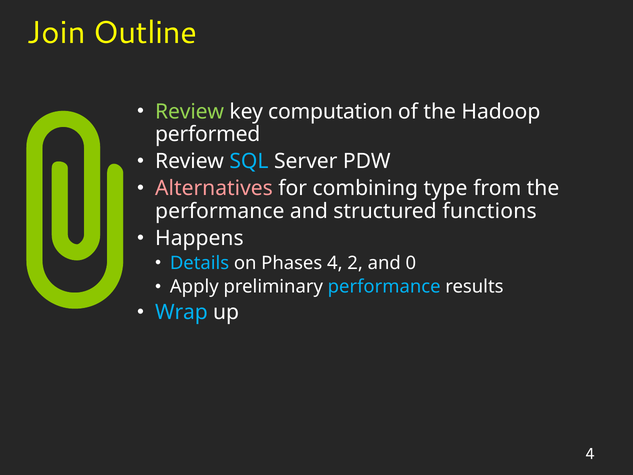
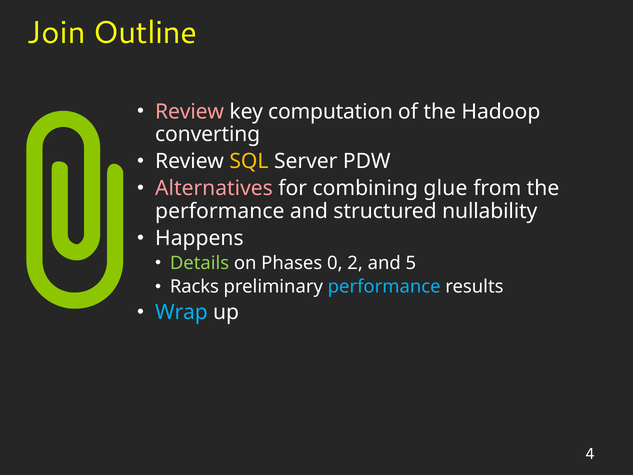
Review colour: light green -> pink (190, 112)
performed: performed -> converting (208, 134)
SQL colour: light blue -> yellow (249, 161)
type: type -> glue (445, 188)
functions: functions -> nullability (490, 211)
Details colour: light blue -> light green (200, 263)
Phases 4: 4 -> 0 (335, 263)
0: 0 -> 5 (411, 263)
Apply: Apply -> Racks (194, 287)
